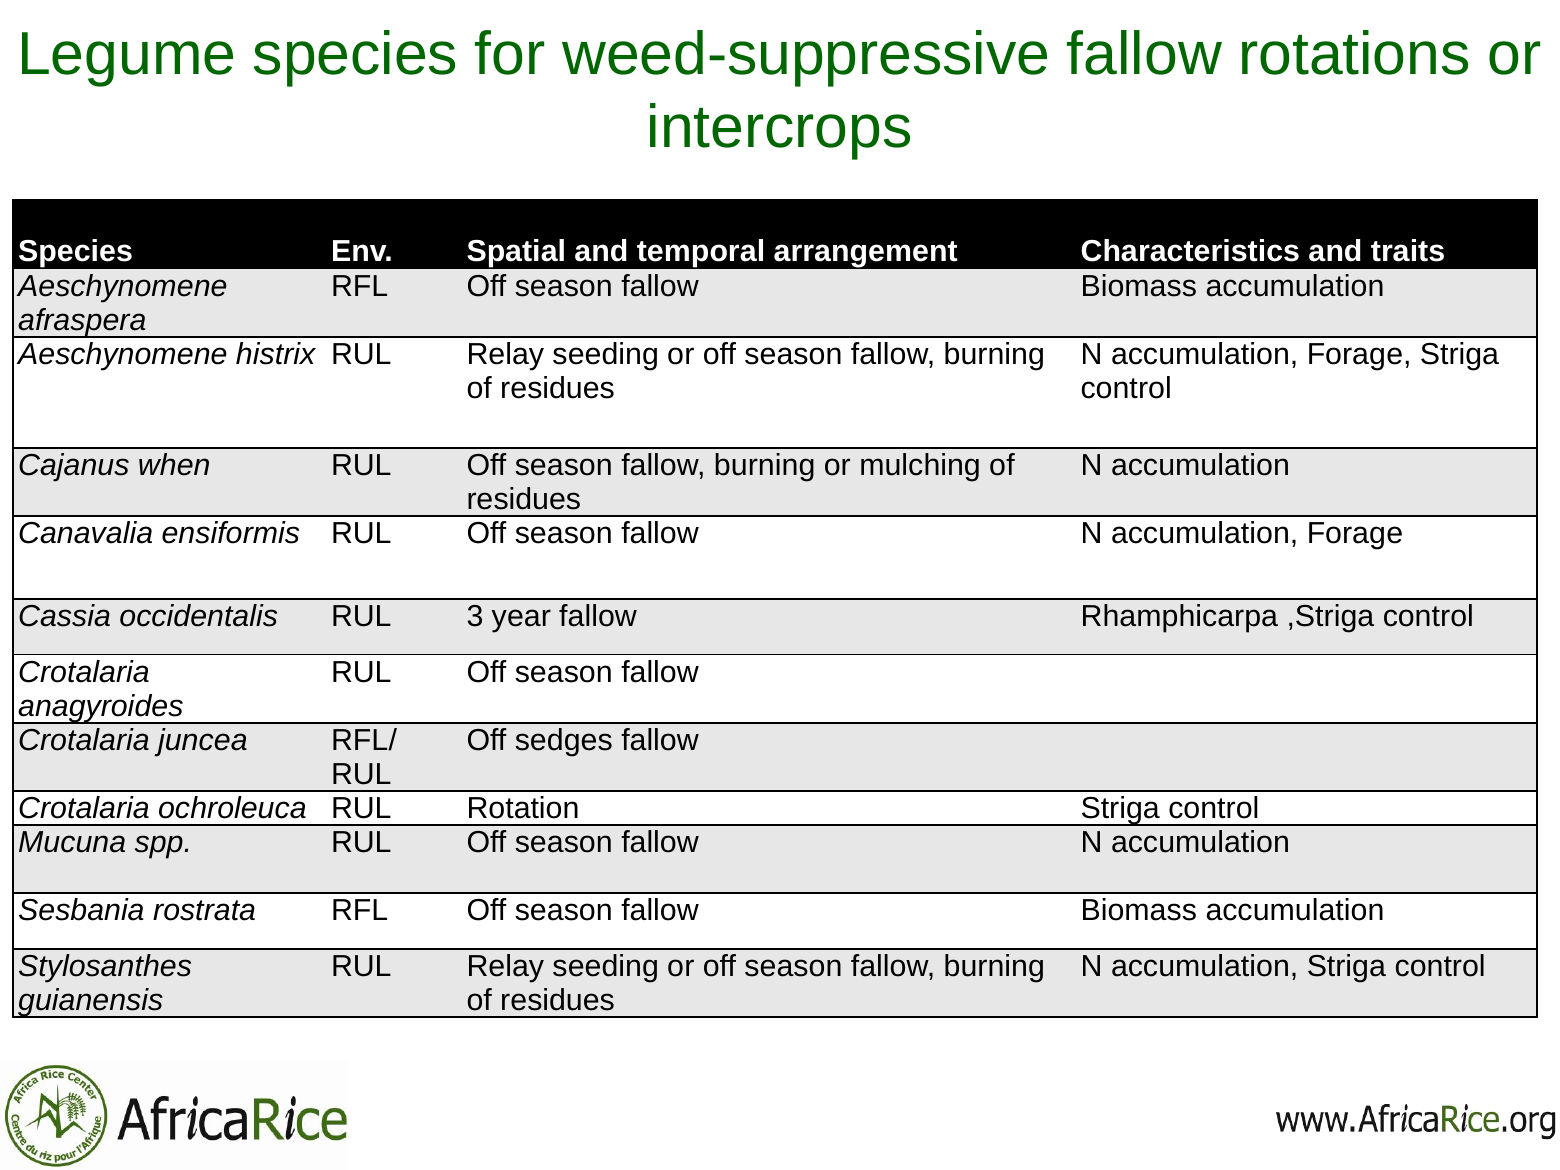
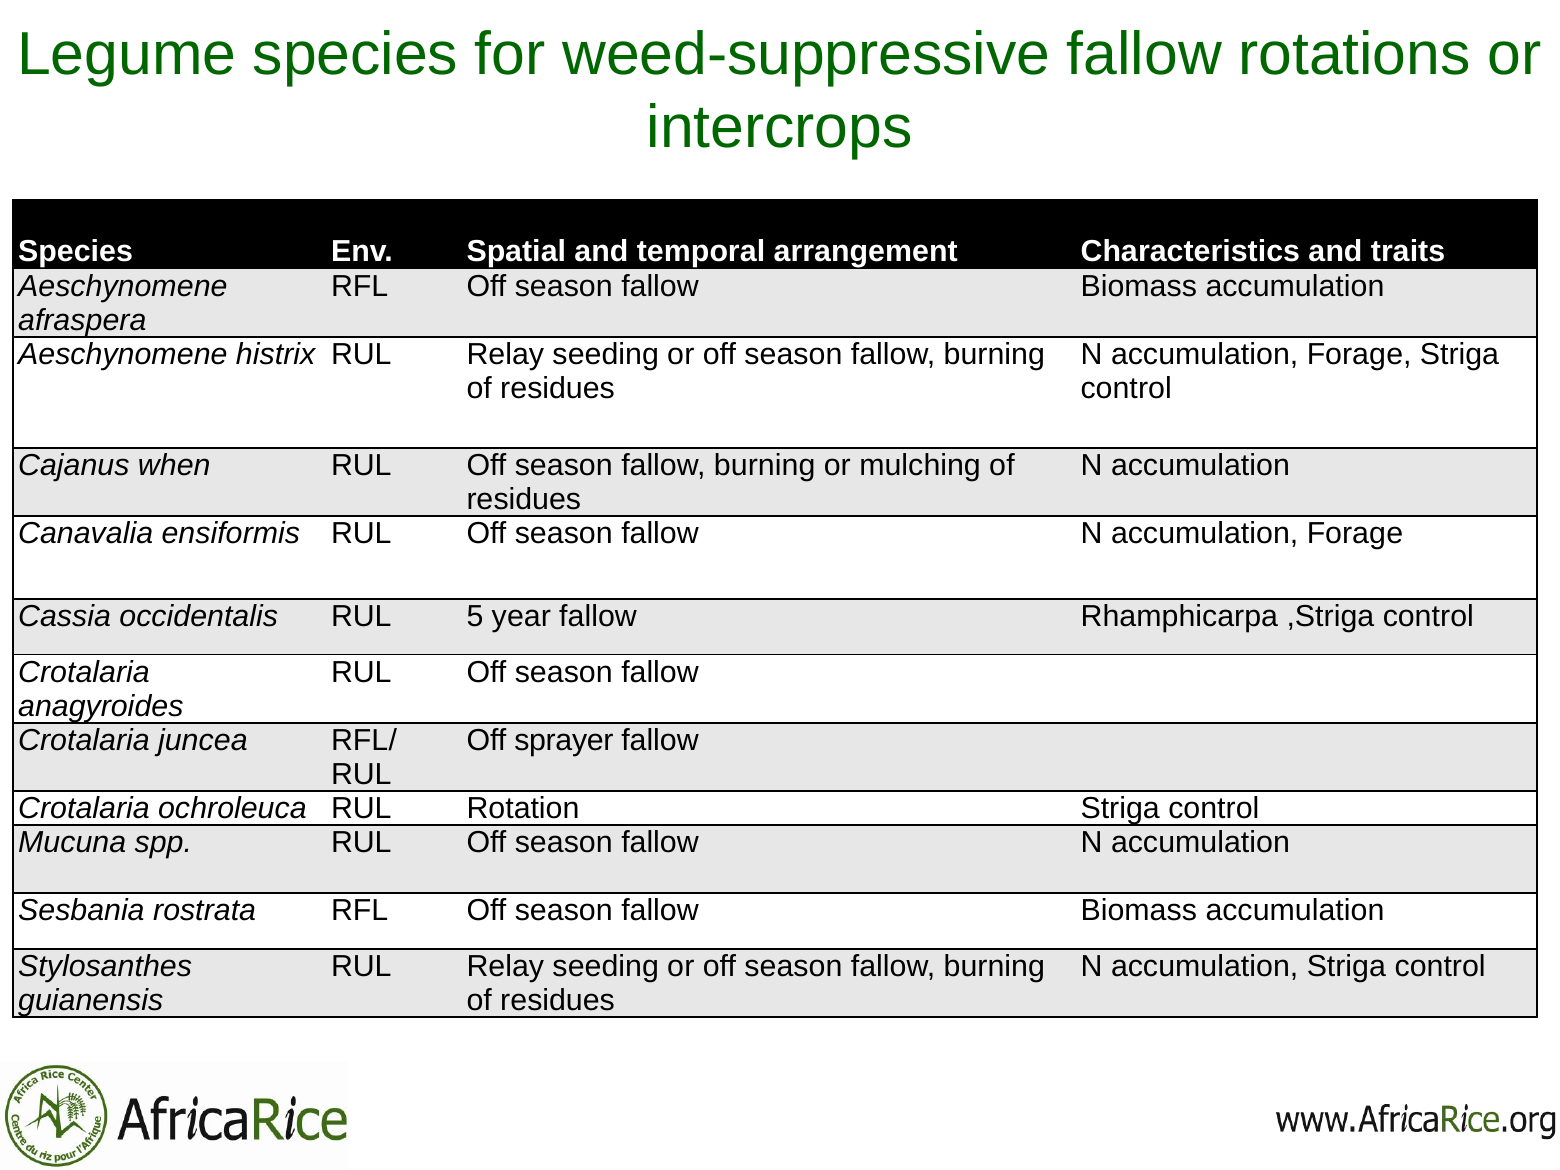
3: 3 -> 5 (475, 617)
sedges: sedges -> sprayer (564, 740)
